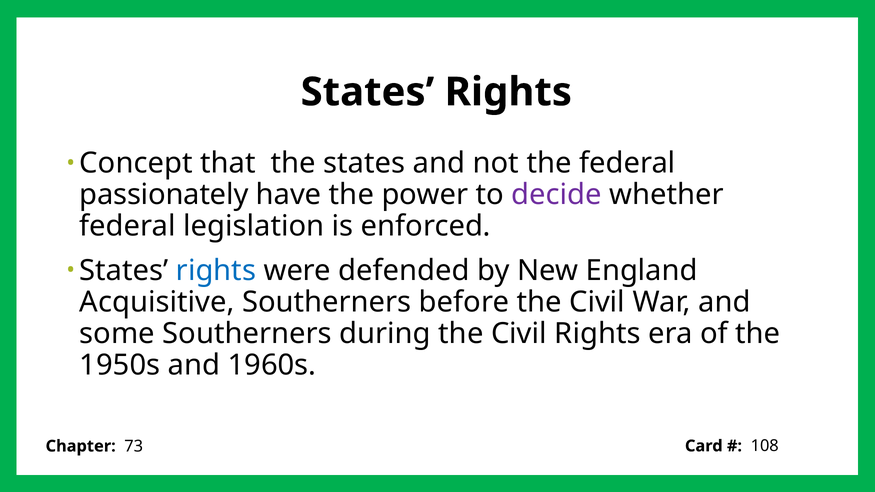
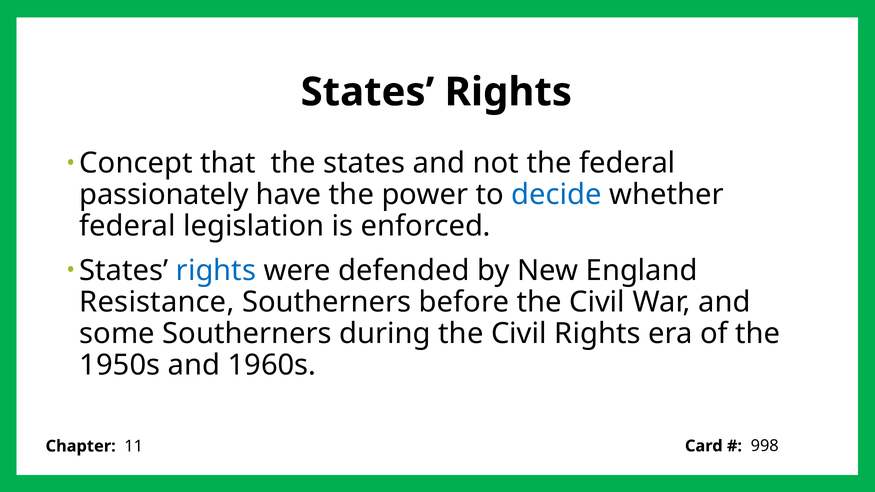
decide colour: purple -> blue (557, 195)
Acquisitive: Acquisitive -> Resistance (157, 302)
73: 73 -> 11 (134, 446)
108: 108 -> 998 (765, 446)
